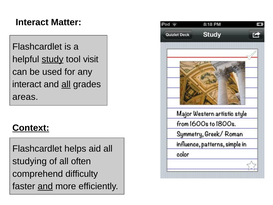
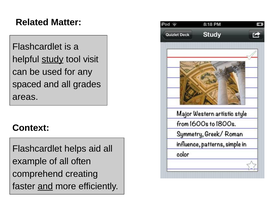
Interact: Interact -> Related (32, 22)
interact: interact -> spaced (27, 84)
all underline: present -> none (66, 84)
Context underline: present -> none (31, 128)
studying: studying -> example (30, 161)
difficulty: difficulty -> creating (82, 174)
